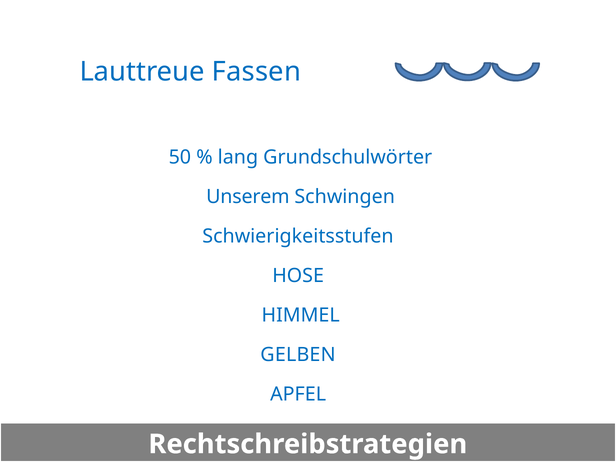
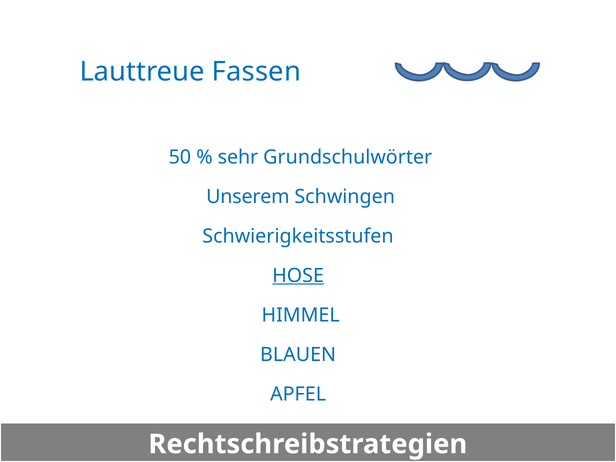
lang: lang -> sehr (238, 157)
HOSE underline: none -> present (298, 276)
GELBEN: GELBEN -> BLAUEN (298, 355)
